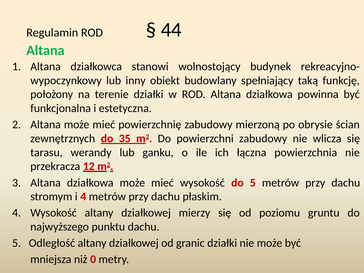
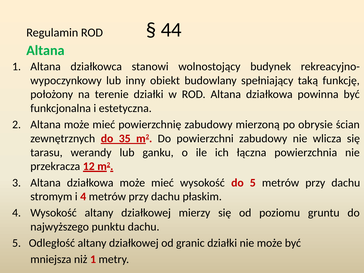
niż 0: 0 -> 1 (93, 259)
